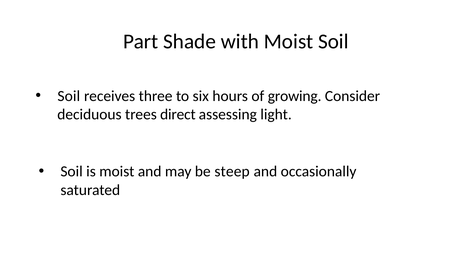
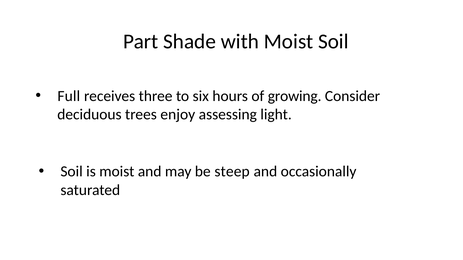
Soil: Soil -> Full (69, 96)
direct: direct -> enjoy (178, 115)
